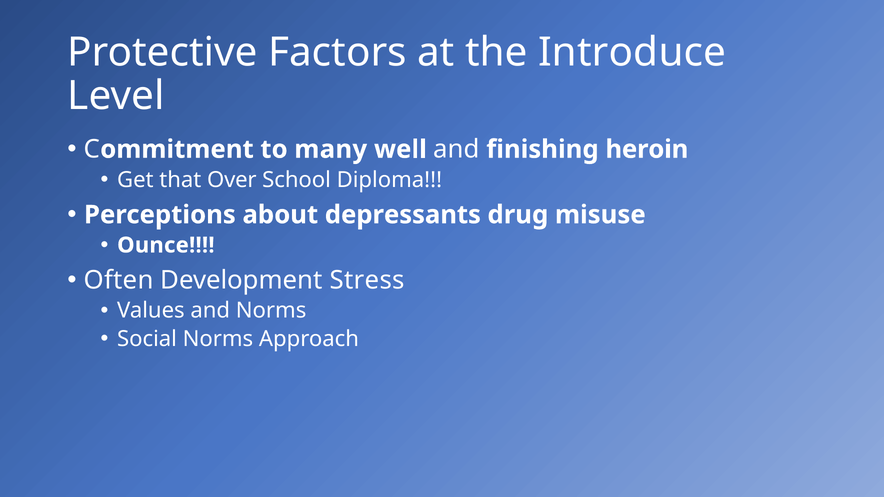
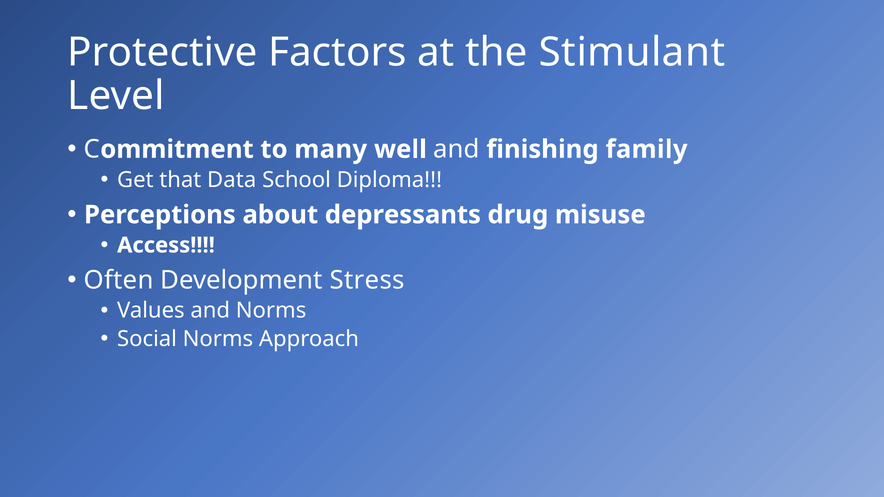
Introduce: Introduce -> Stimulant (632, 52)
heroin: heroin -> family (647, 149)
Over: Over -> Data (232, 180)
Ounce: Ounce -> Access (166, 245)
